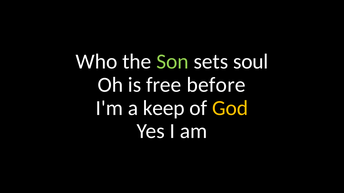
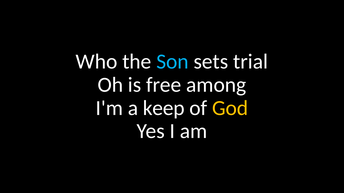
Son colour: light green -> light blue (173, 62)
soul: soul -> trial (251, 62)
before: before -> among (216, 85)
